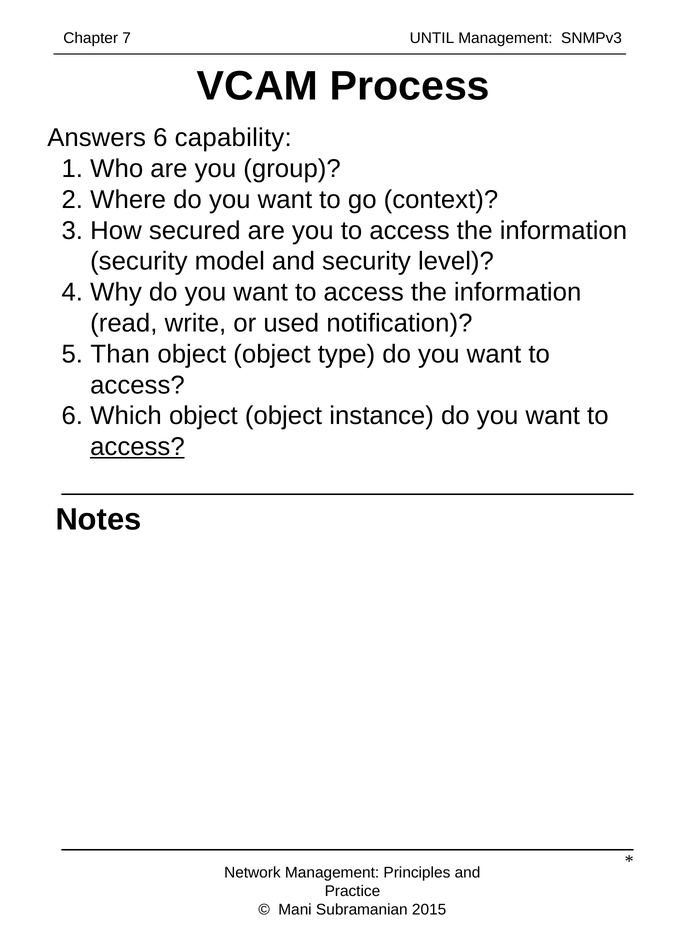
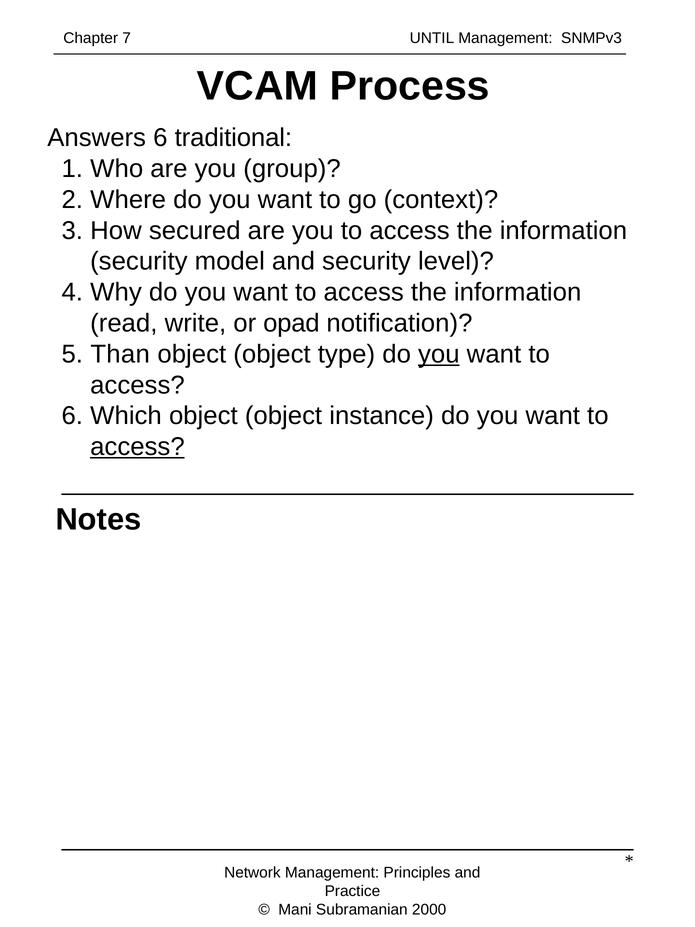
capability: capability -> traditional (233, 138)
used: used -> opad (291, 323)
you underline: none -> present (439, 354)
2015: 2015 -> 2000 (429, 909)
